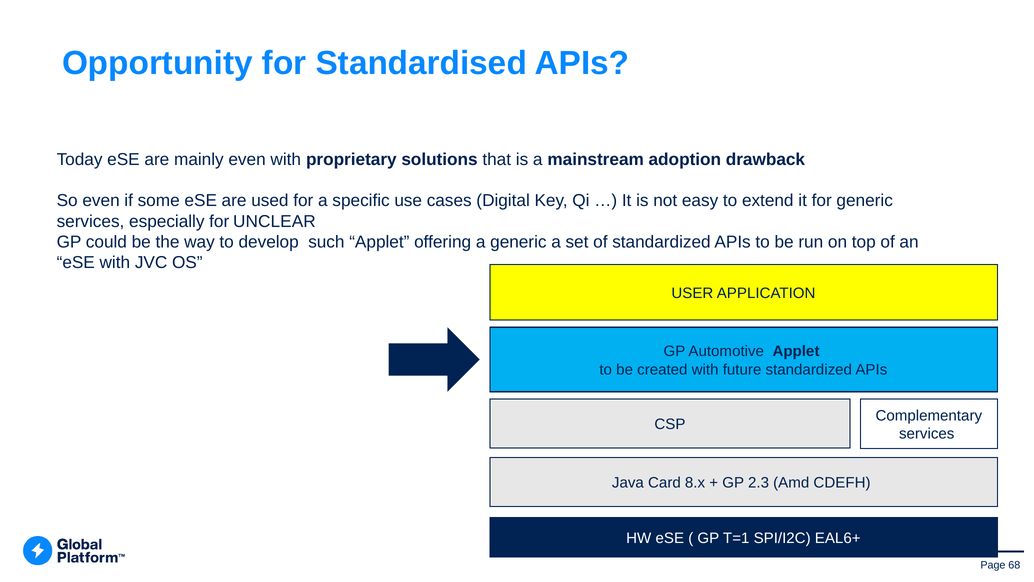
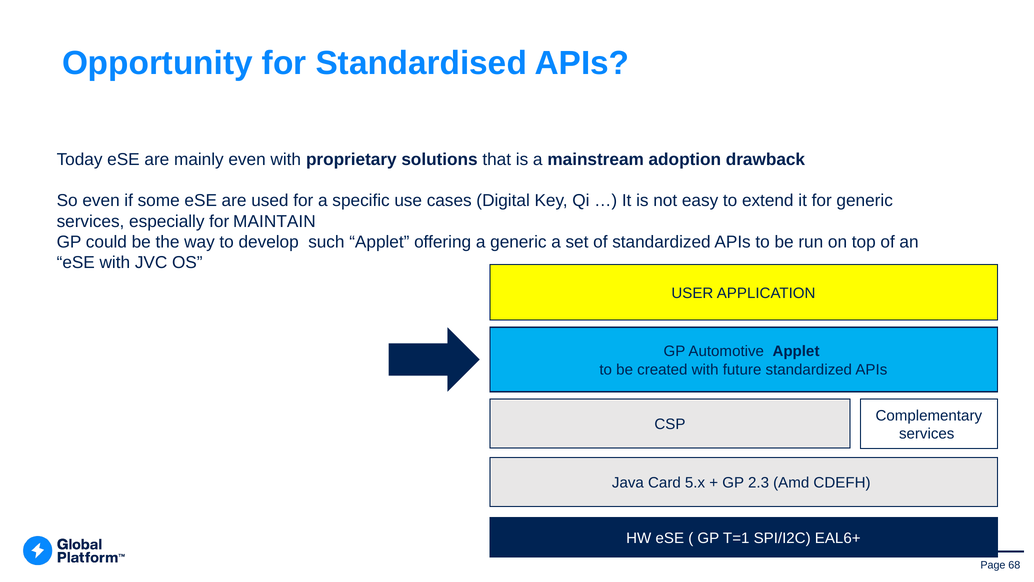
UNCLEAR: UNCLEAR -> MAINTAIN (274, 221)
8.x: 8.x -> 5.x (695, 483)
